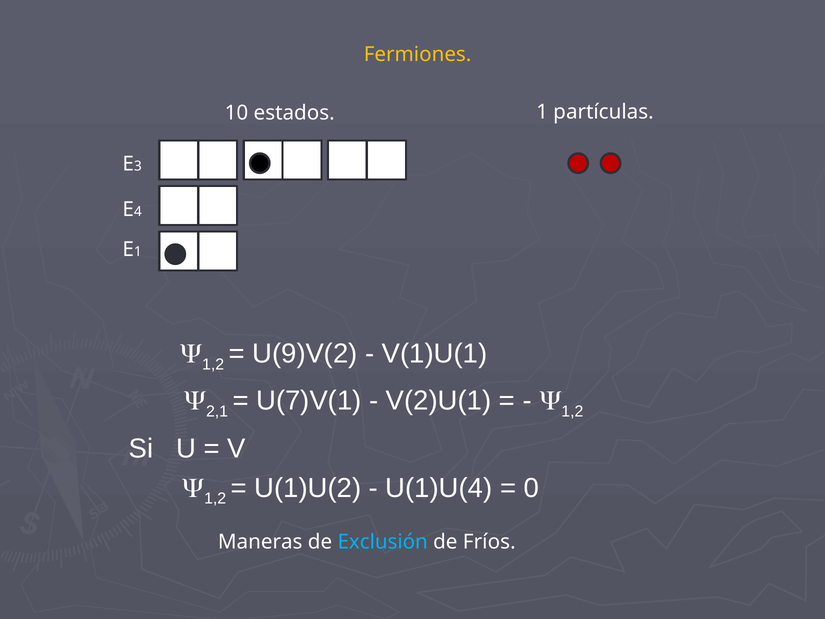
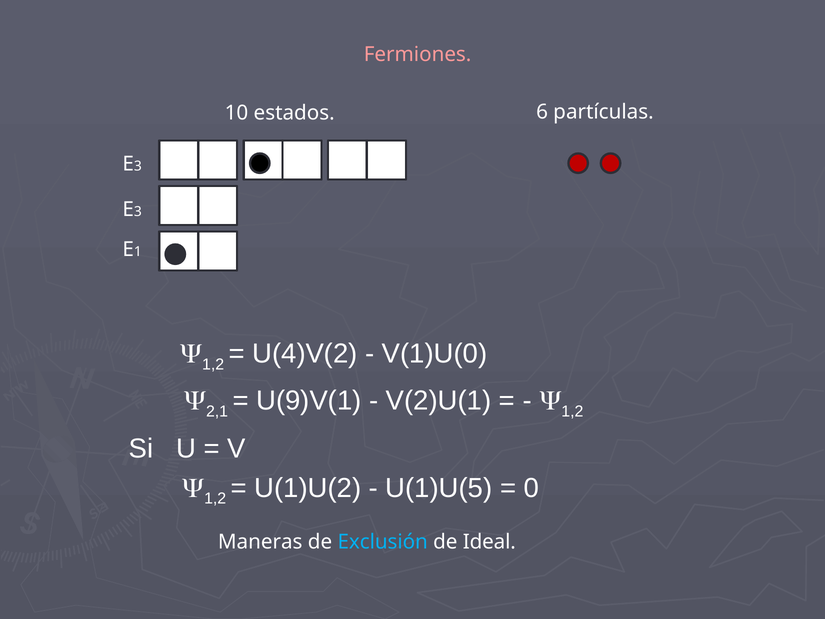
Fermiones colour: yellow -> pink (418, 54)
estados 1: 1 -> 6 (542, 112)
4: 4 -> 3 (138, 212)
U(9)V(2: U(9)V(2 -> U(4)V(2 (305, 354)
V(1)U(1: V(1)U(1 -> V(1)U(0 (435, 354)
U(7)V(1: U(7)V(1 -> U(9)V(1 (309, 401)
U(1)U(4: U(1)U(4 -> U(1)U(5 (439, 488)
Fríos: Fríos -> Ideal (489, 542)
